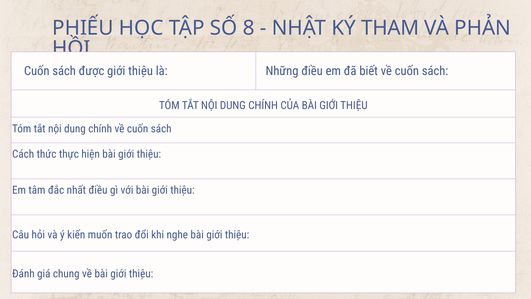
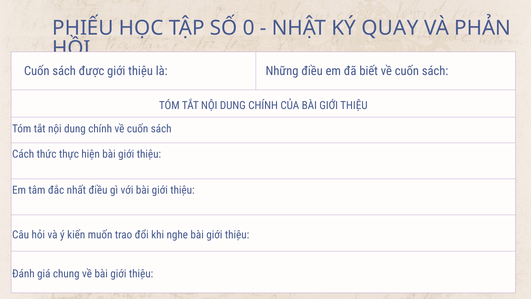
8: 8 -> 0 (249, 28)
THAM: THAM -> QUAY (390, 28)
